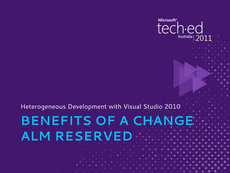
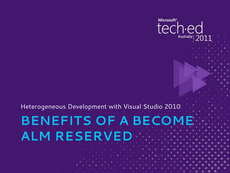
CHANGE: CHANGE -> BECOME (163, 121)
